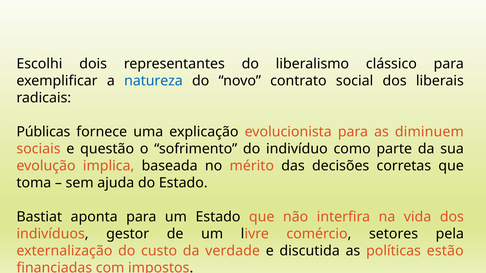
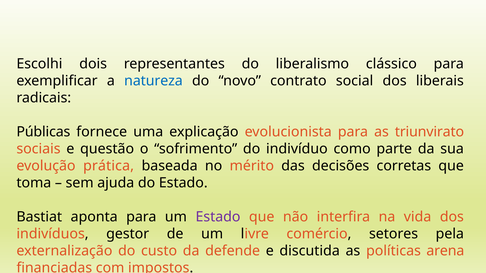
diminuem: diminuem -> triunvirato (429, 132)
implica: implica -> prática (109, 166)
Estado colour: black -> purple (218, 217)
verdade: verdade -> defende (233, 251)
estão: estão -> arena (445, 251)
